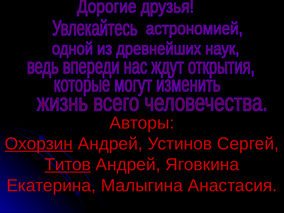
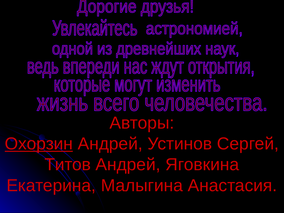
Титов underline: present -> none (68, 165)
